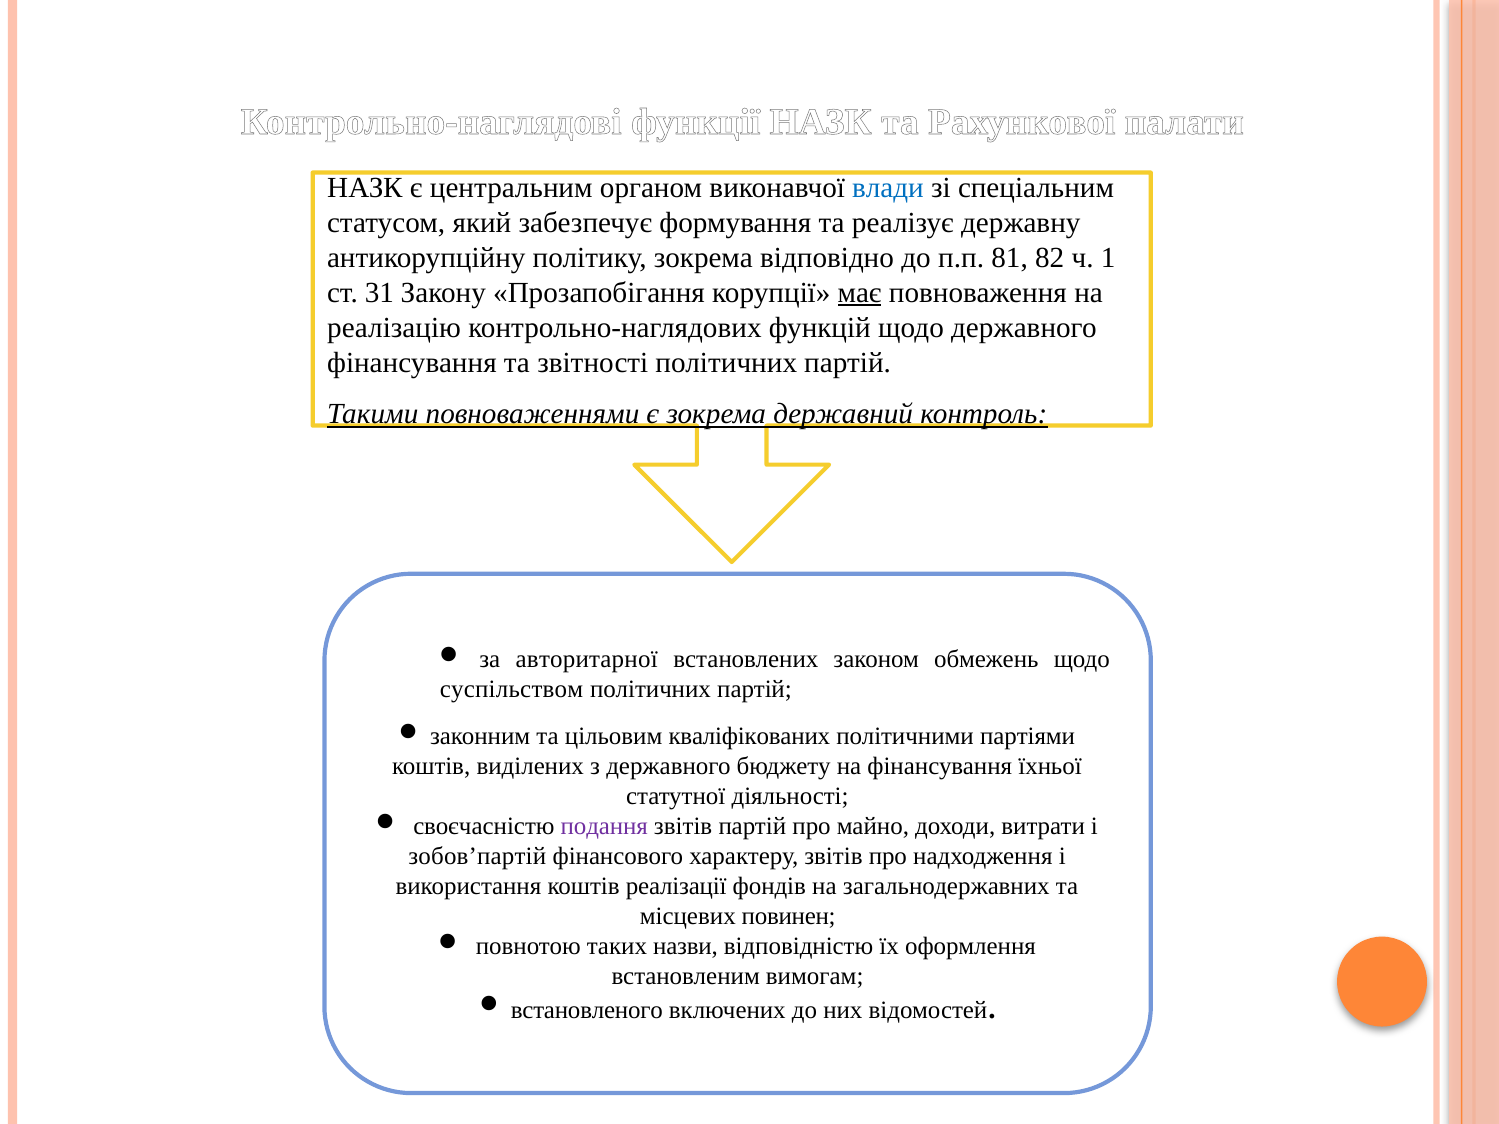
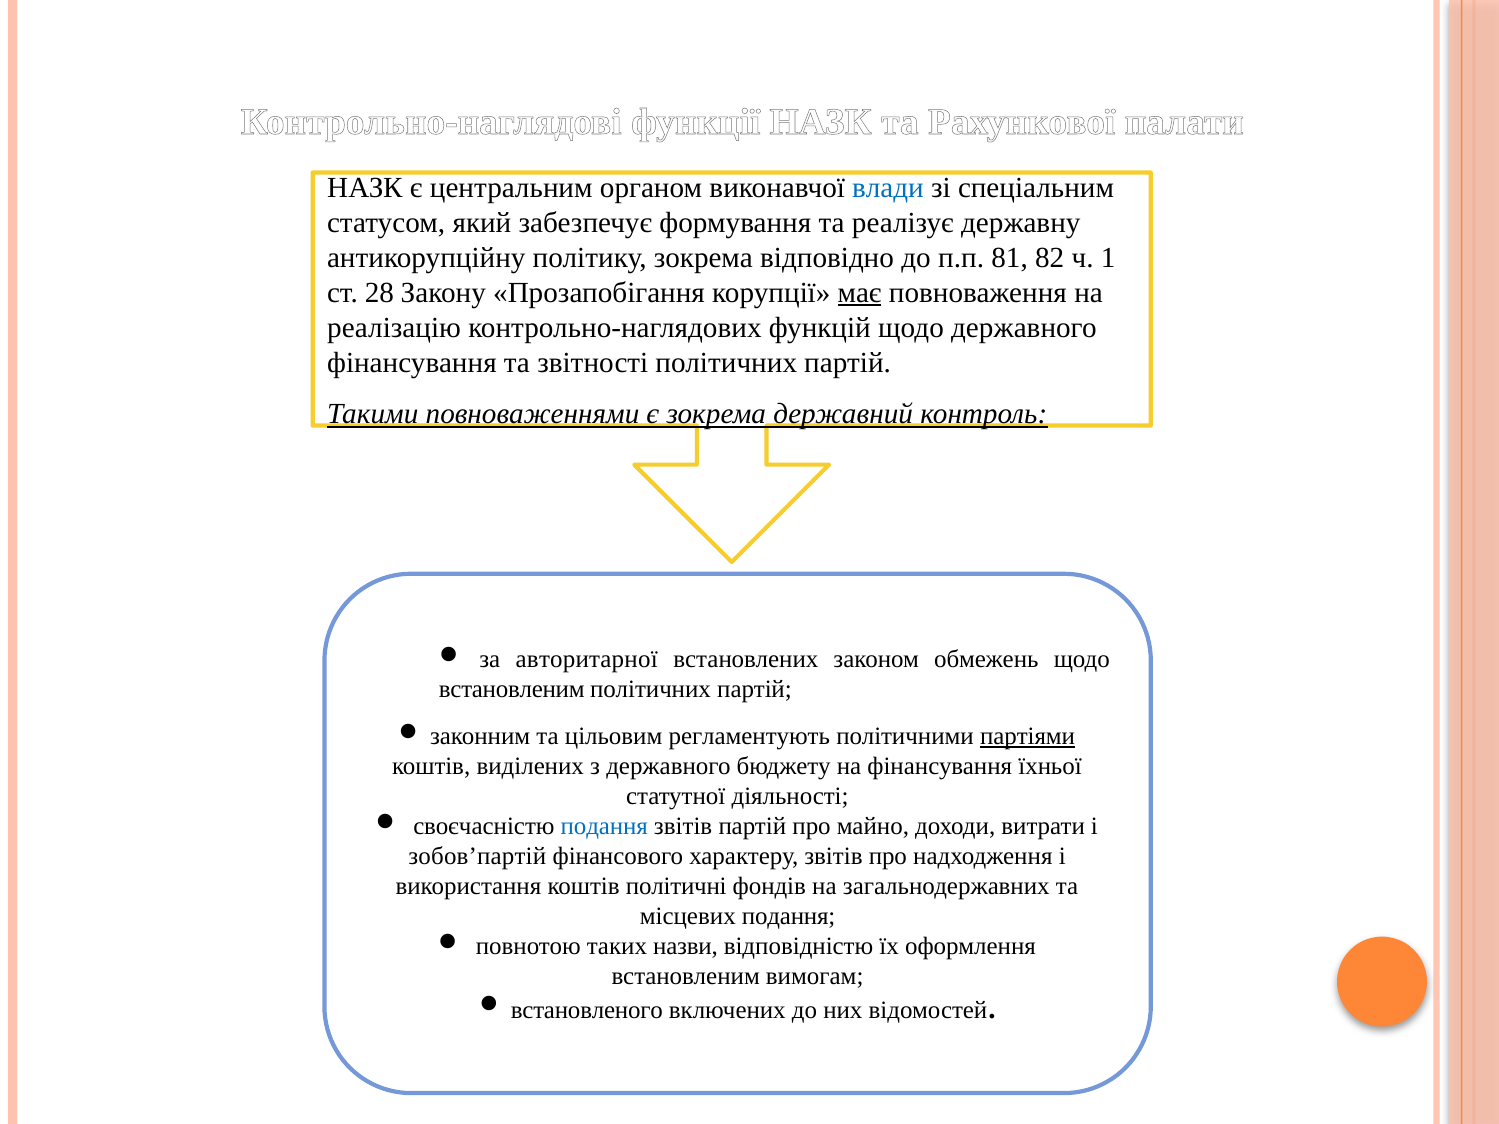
31: 31 -> 28 (379, 293)
суспільством: суспільством -> встановленим (512, 690)
кваліфікованих: кваліфікованих -> регламентують (749, 736)
партіями underline: none -> present (1028, 736)
подання colour: purple -> blue (604, 826)
реалізації: реалізації -> політичні (676, 886)
місцевих повинен: повинен -> подання (789, 916)
